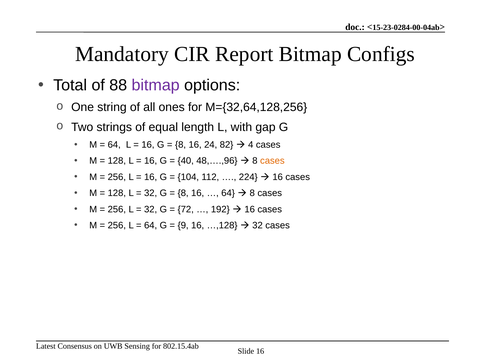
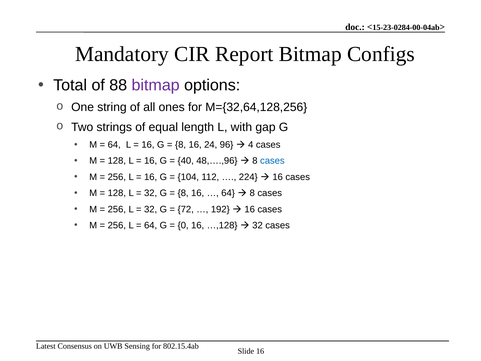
82: 82 -> 96 (227, 145)
cases colour: orange -> blue (272, 161)
9: 9 -> 0 (183, 225)
